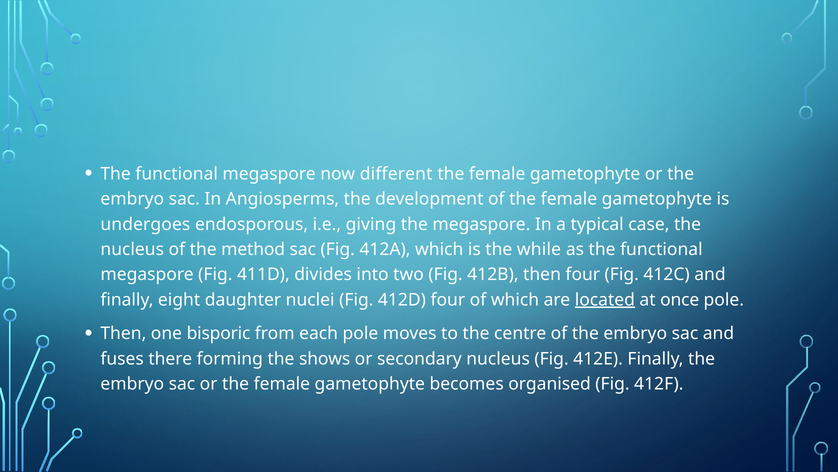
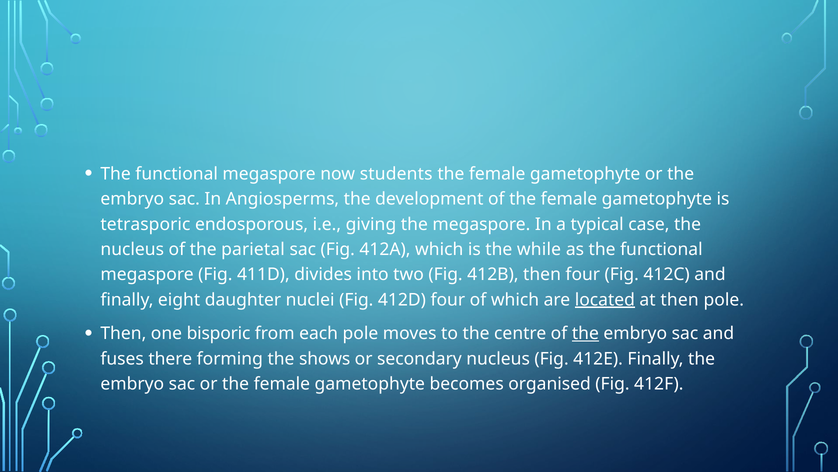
different: different -> students (396, 174)
undergoes: undergoes -> tetrasporic (145, 224)
method: method -> parietal (253, 249)
at once: once -> then (680, 299)
the underline: none -> present (585, 333)
